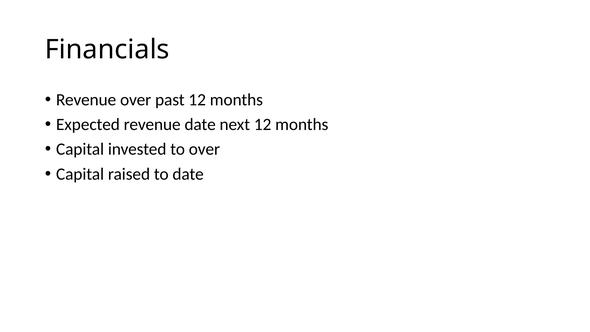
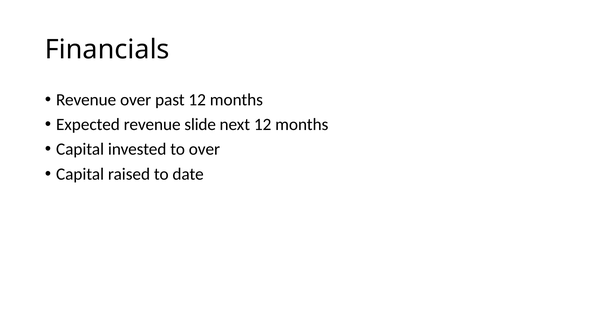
revenue date: date -> slide (200, 124)
